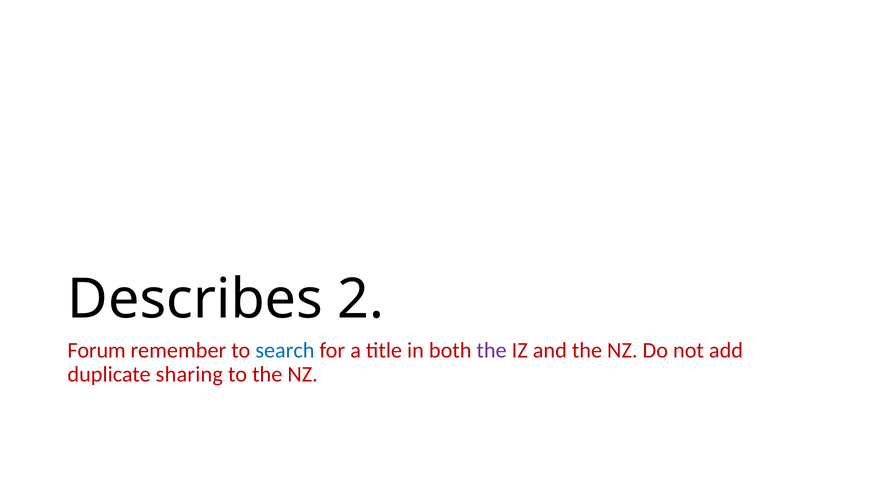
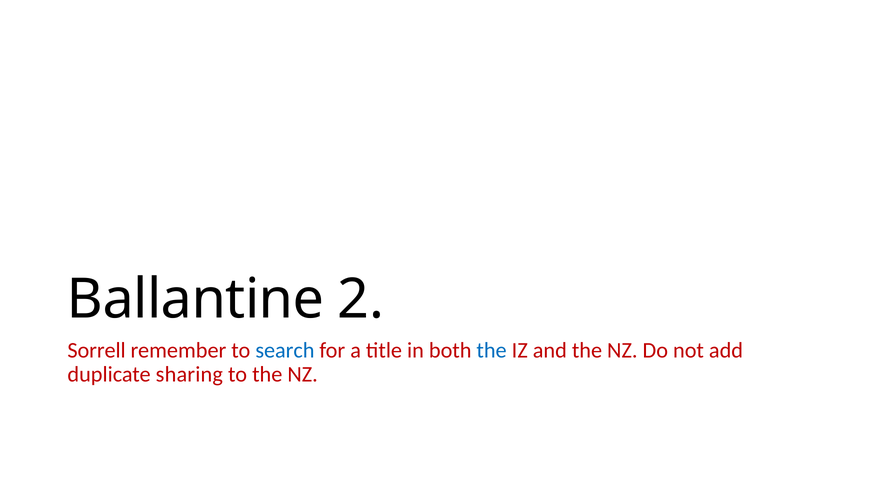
Describes: Describes -> Ballantine (196, 300)
Forum: Forum -> Sorrell (97, 351)
the colour: purple -> blue (492, 351)
